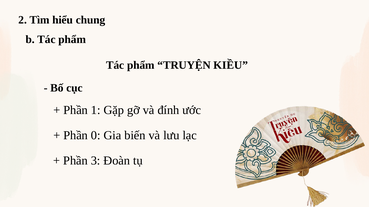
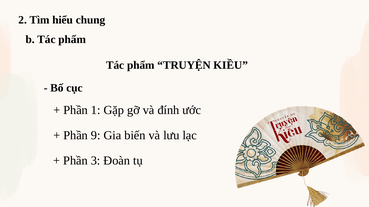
0: 0 -> 9 (96, 136)
